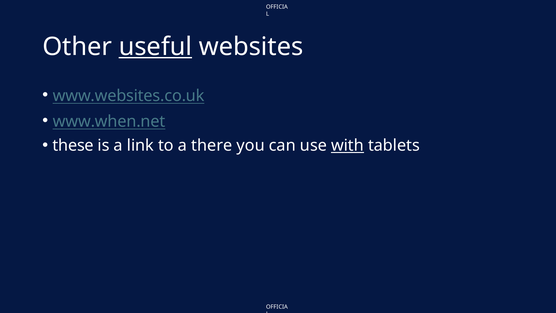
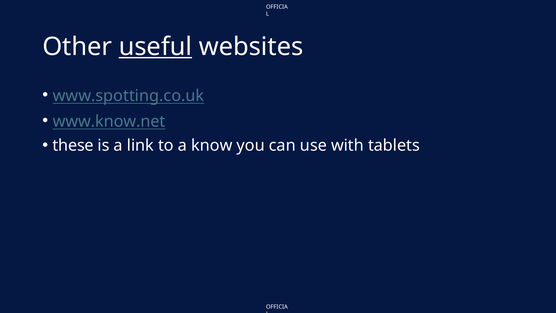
www.websites.co.uk: www.websites.co.uk -> www.spotting.co.uk (129, 96)
www.when.net: www.when.net -> www.know.net (109, 121)
there: there -> know (212, 145)
with underline: present -> none (347, 145)
